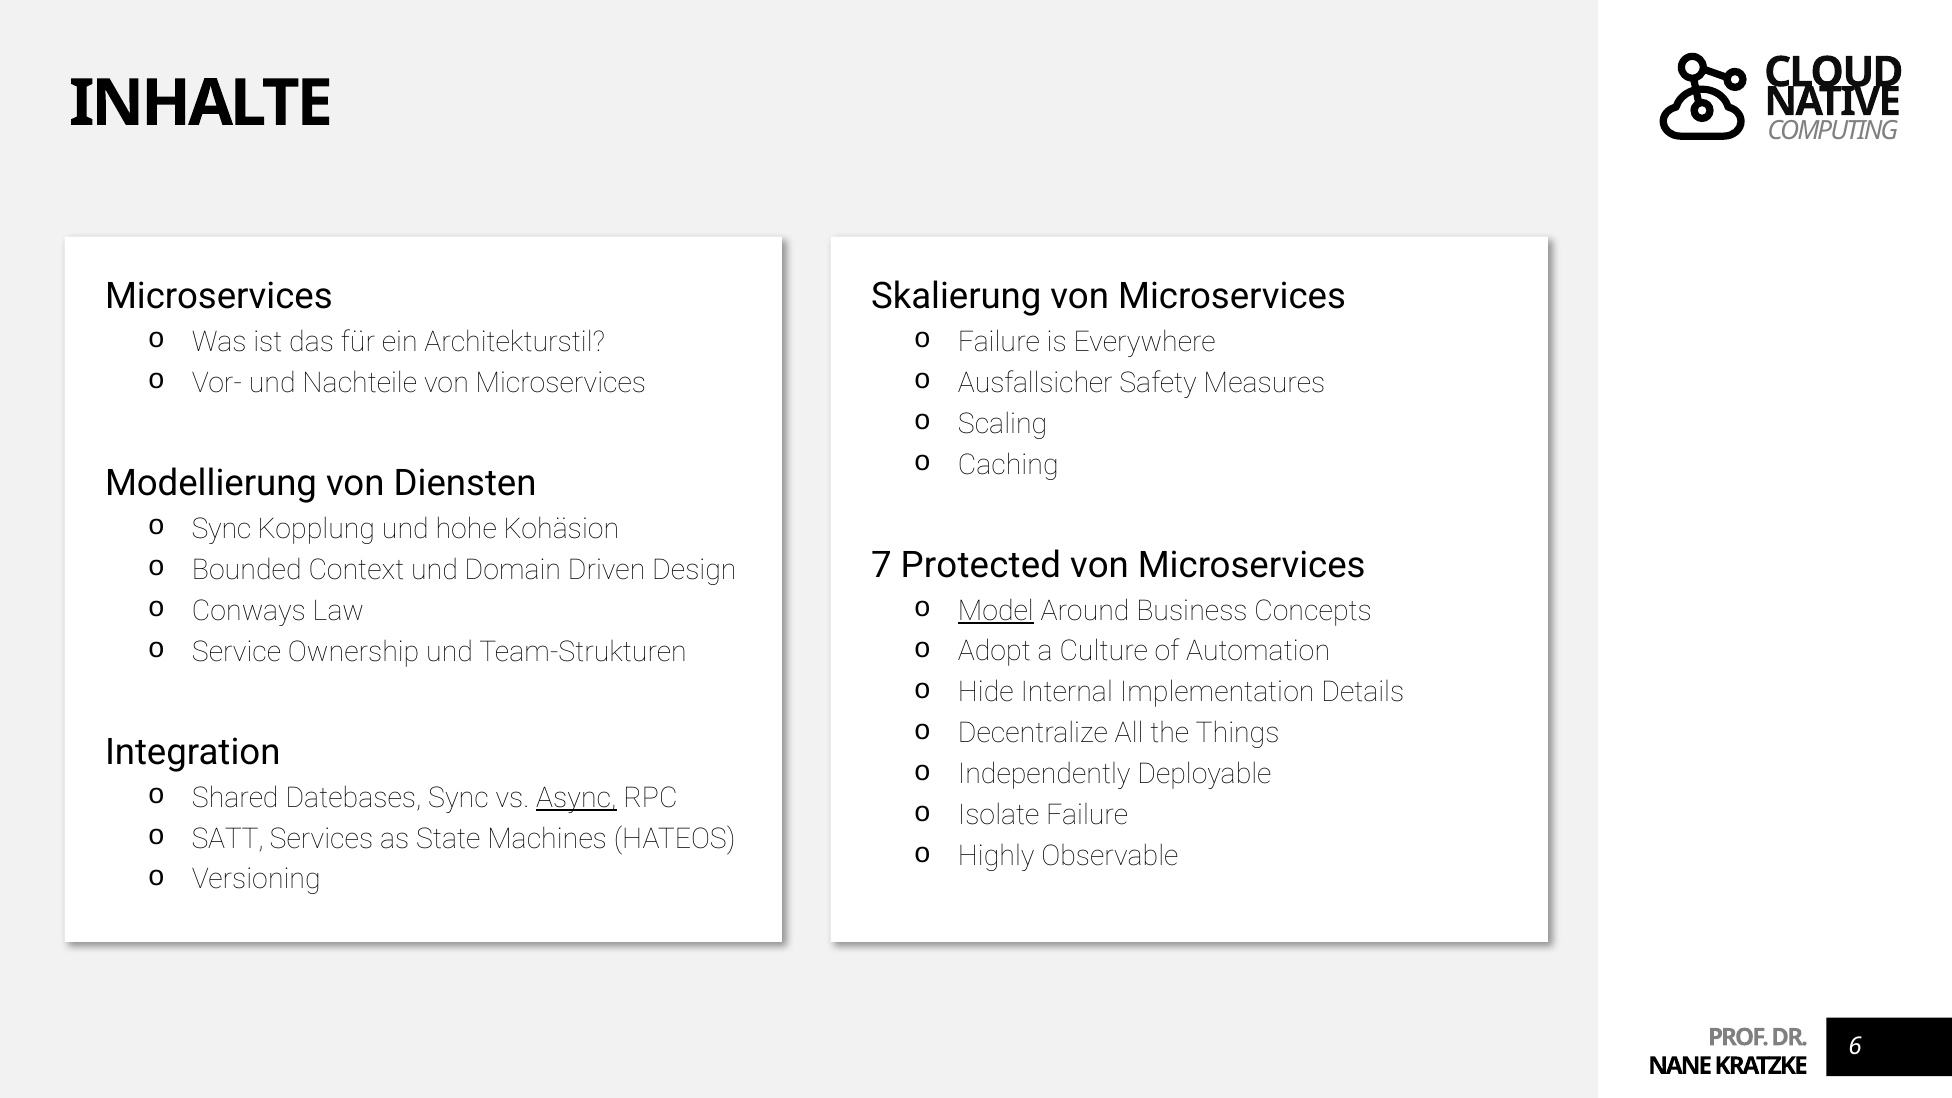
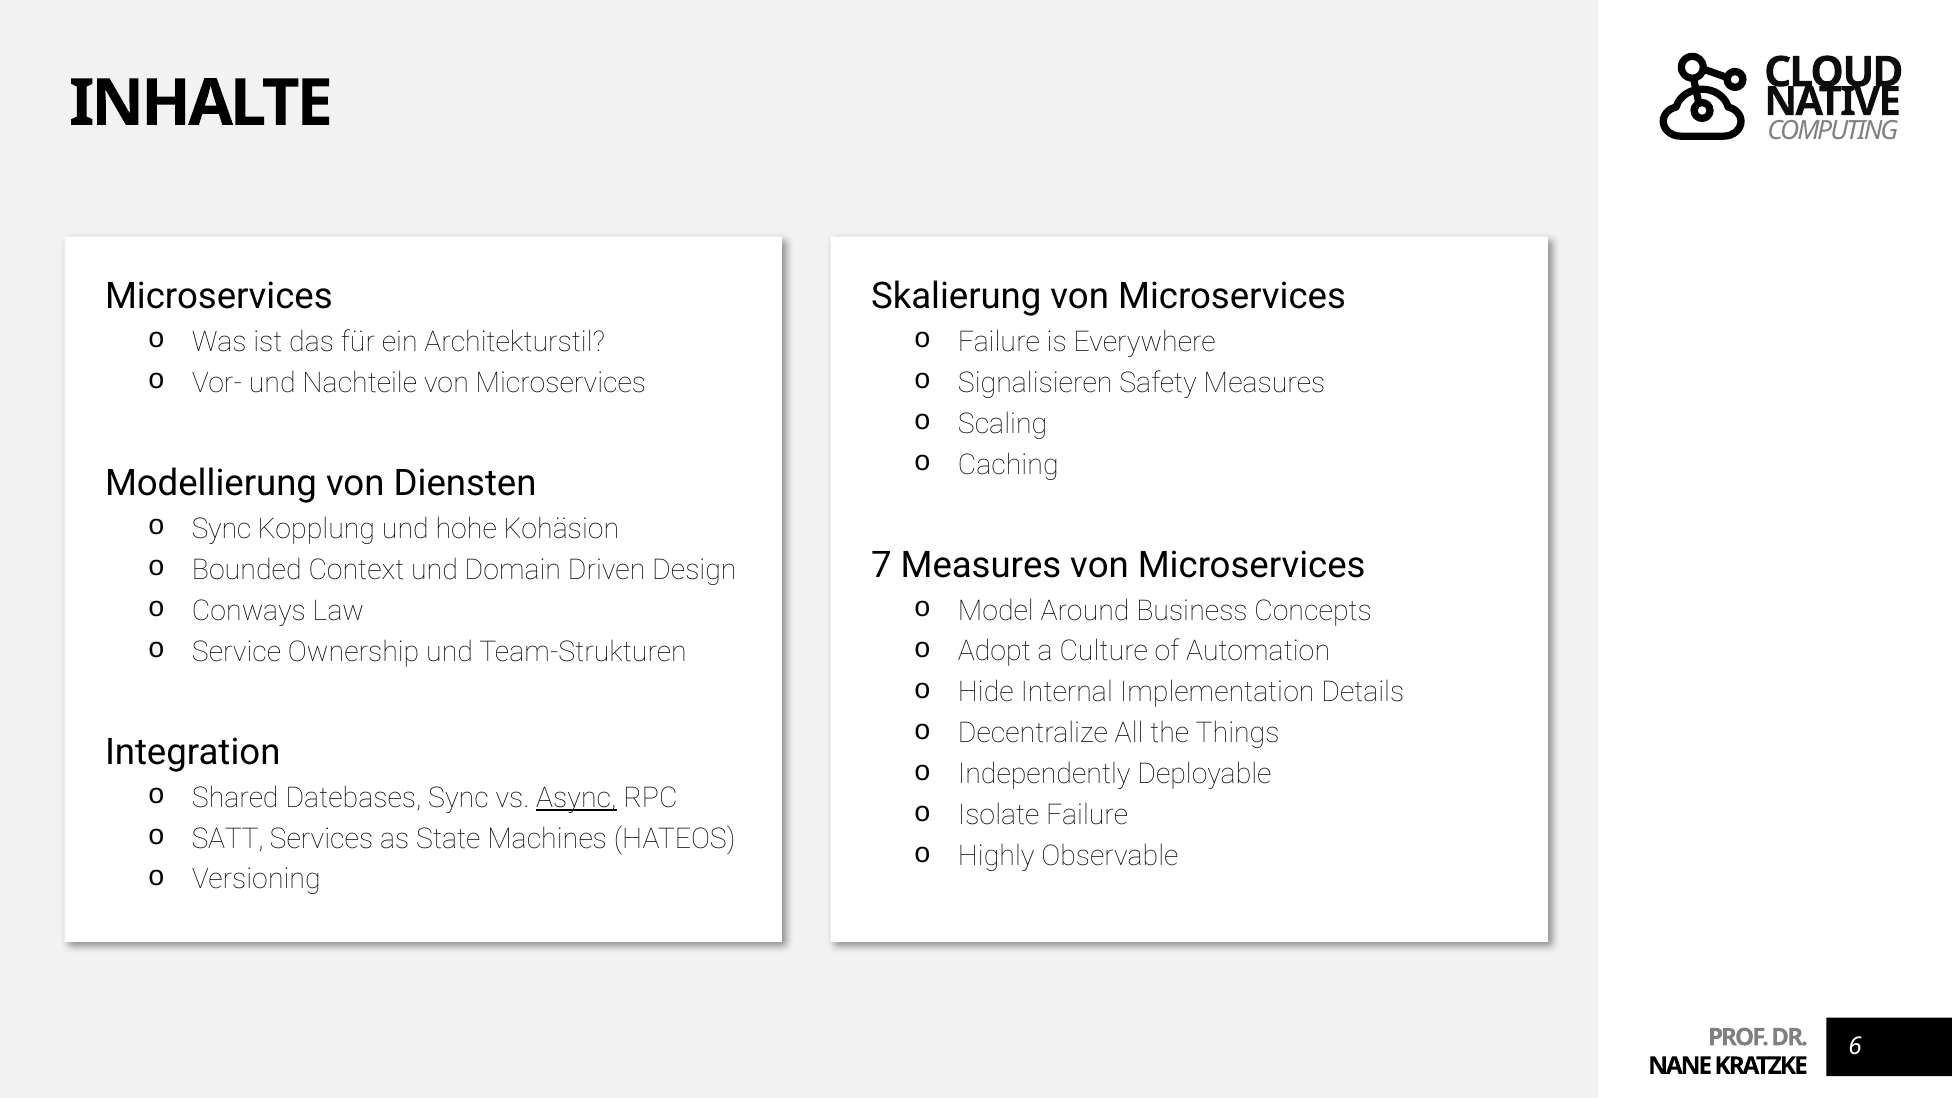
Ausfallsicher: Ausfallsicher -> Signalisieren (1035, 383)
7 Protected: Protected -> Measures (981, 565)
Model underline: present -> none (996, 611)
